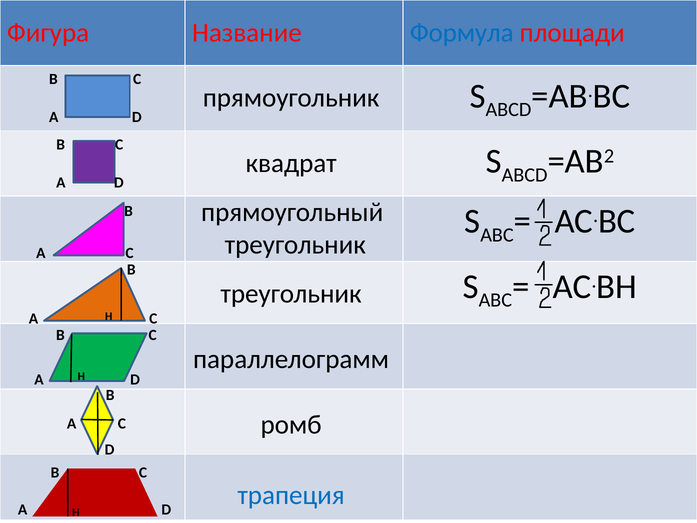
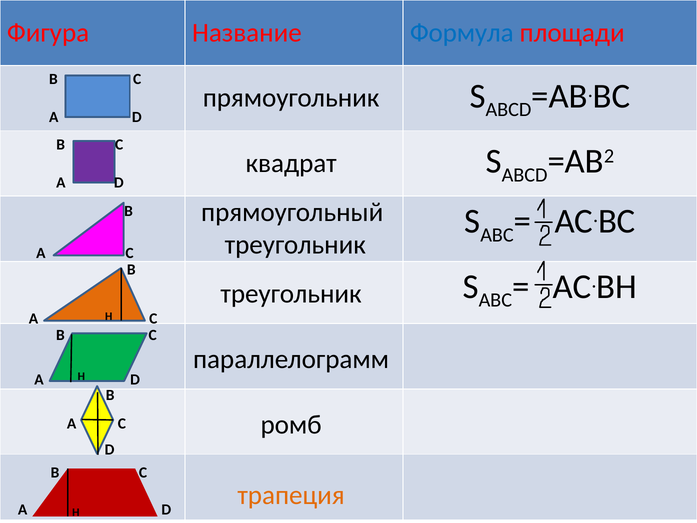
трапеция colour: blue -> orange (291, 495)
